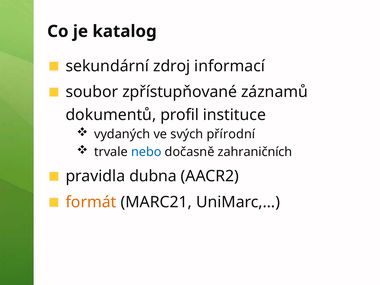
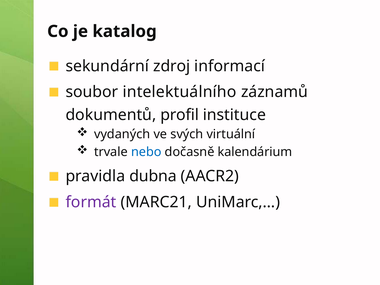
zpřístupňované: zpřístupňované -> intelektuálního (180, 92)
přírodní: přírodní -> virtuální (231, 134)
zahraničních: zahraničních -> kalendárium (255, 152)
formát colour: orange -> purple (91, 202)
